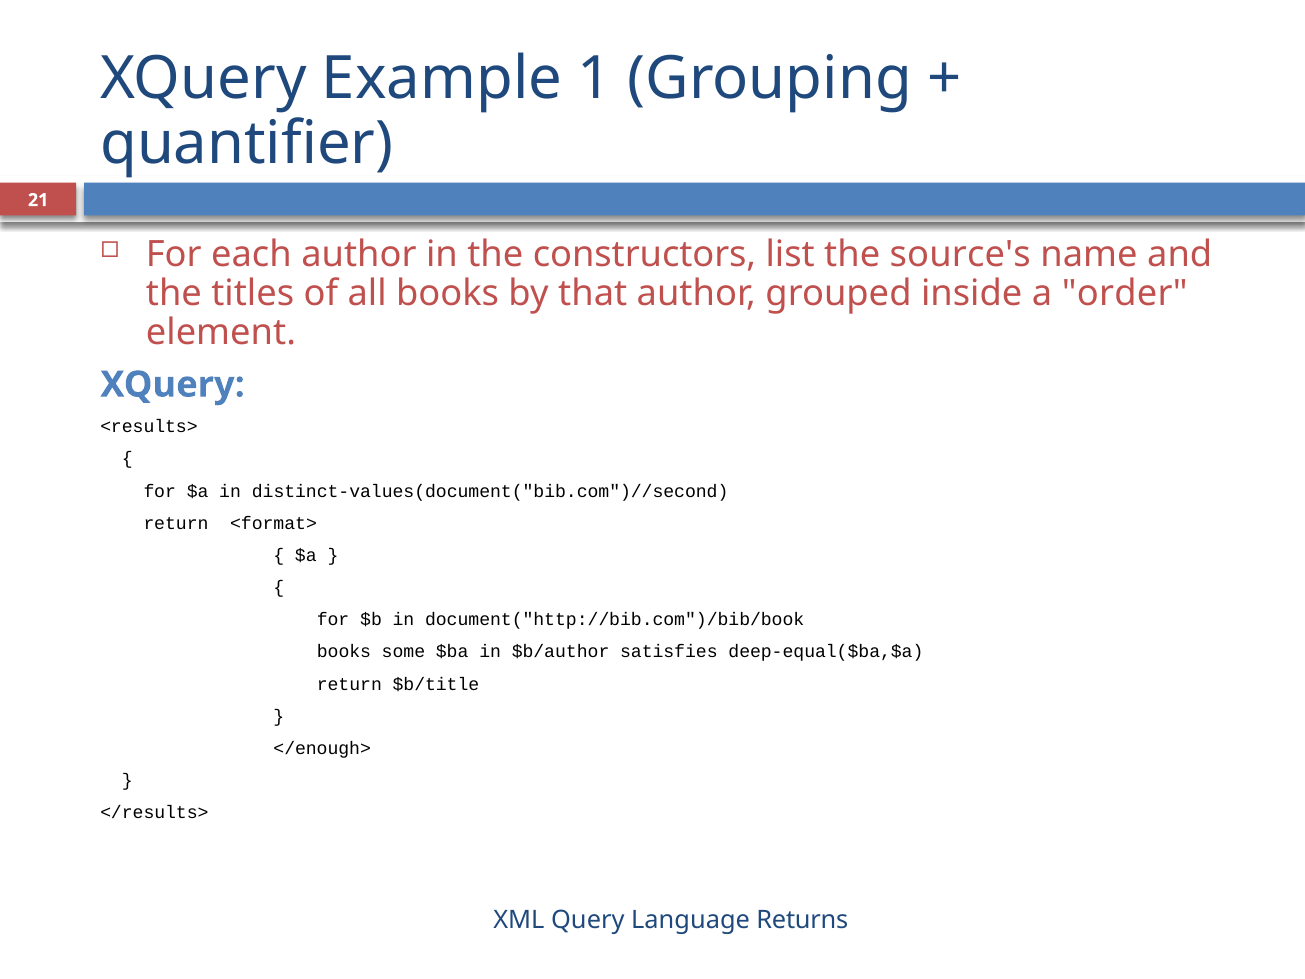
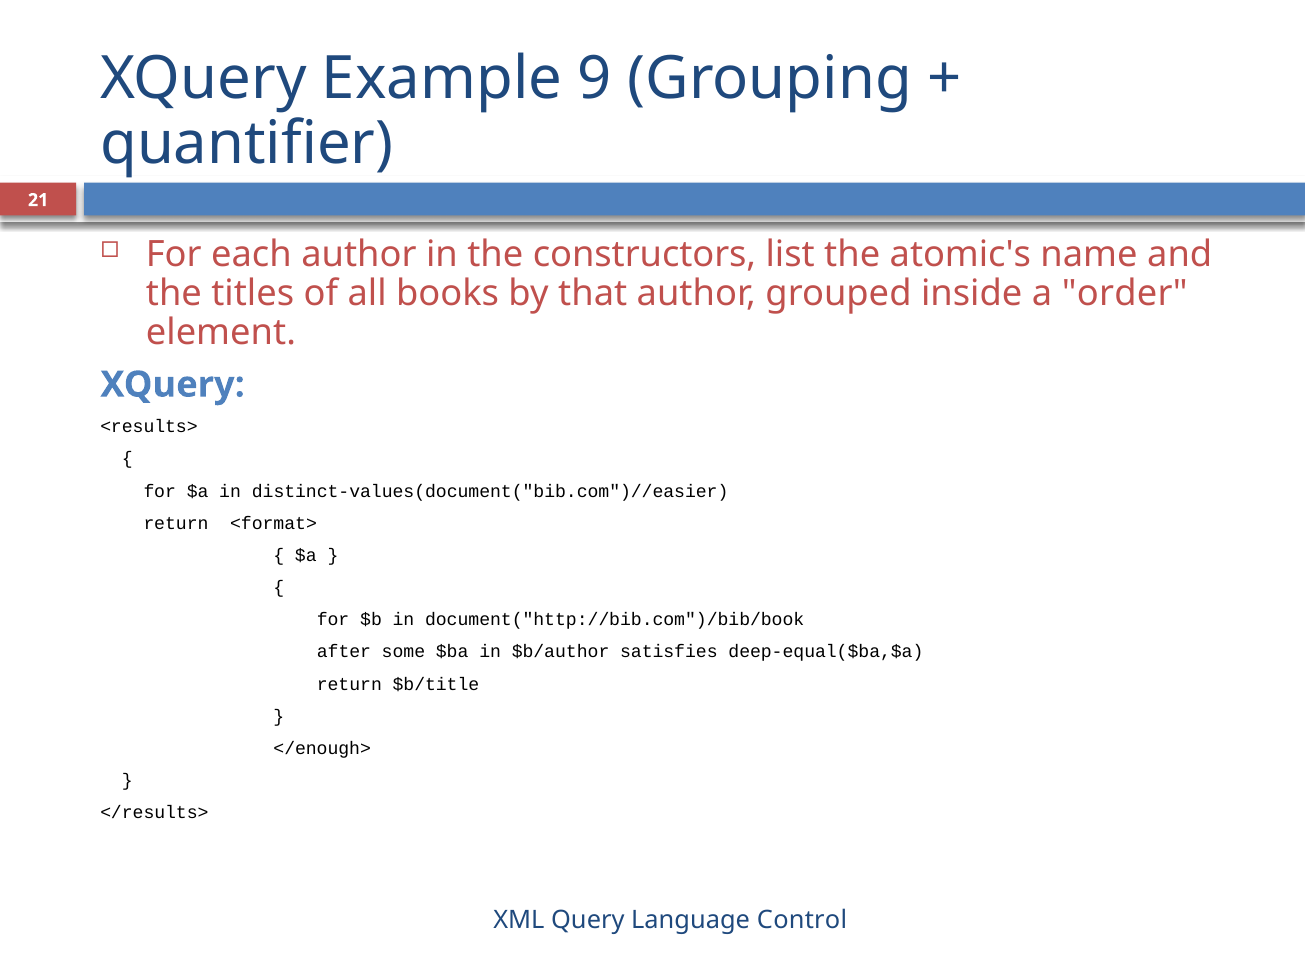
1: 1 -> 9 (595, 79)
source's: source's -> atomic's (960, 254)
distinct-values(document("bib.com")//second: distinct-values(document("bib.com")//second -> distinct-values(document("bib.com")//easier (490, 491)
books: books -> after (344, 652)
Returns: Returns -> Control (802, 920)
